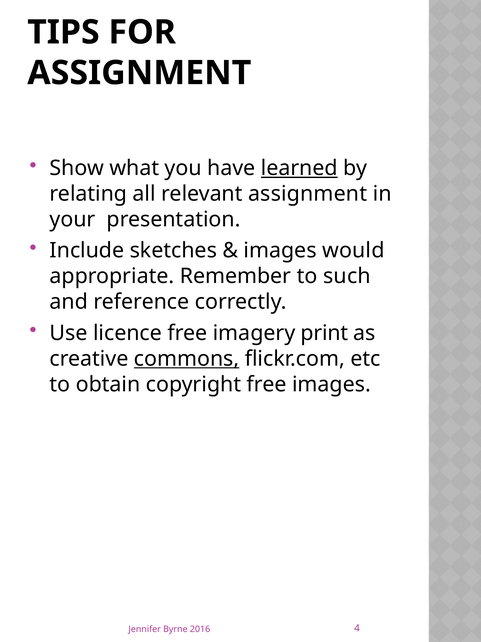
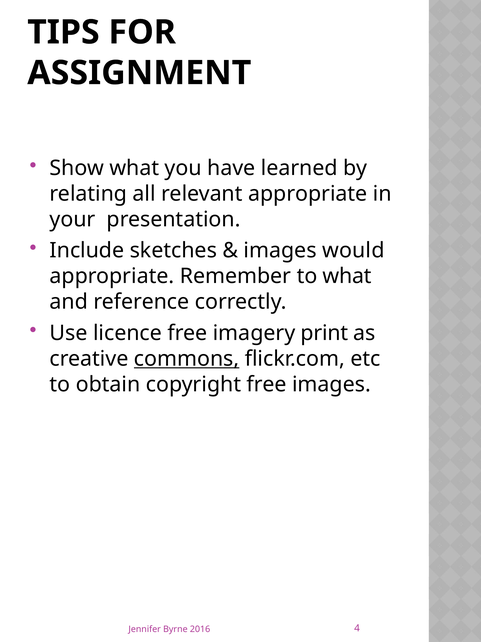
learned underline: present -> none (299, 168)
relevant assignment: assignment -> appropriate (308, 194)
to such: such -> what (347, 276)
